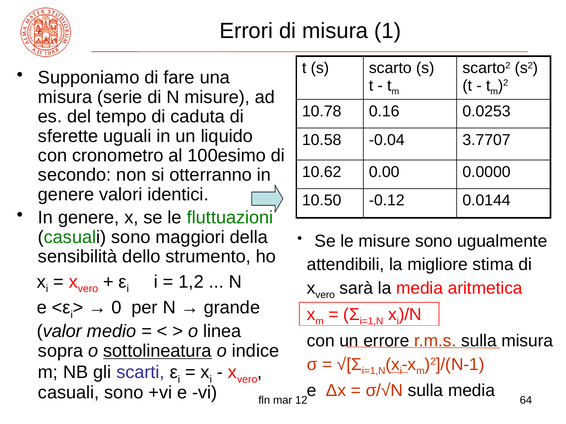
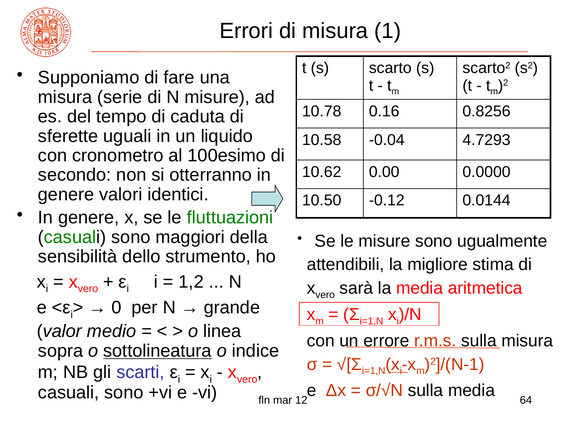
0.0253: 0.0253 -> 0.8256 (486, 111)
3.7707: 3.7707 -> 4.7293 (486, 140)
